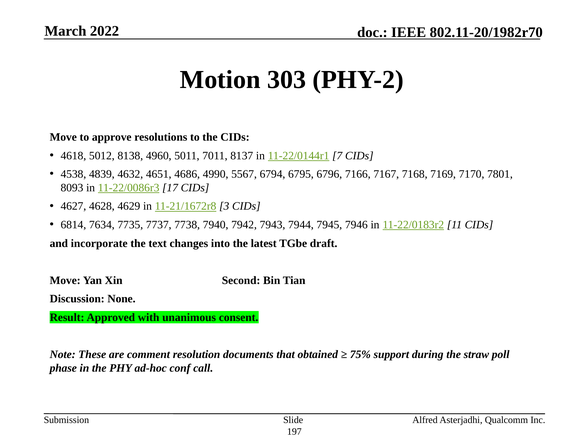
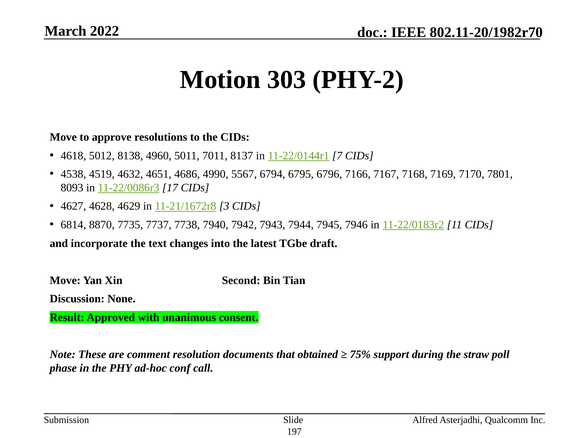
4839: 4839 -> 4519 (102, 174)
7634: 7634 -> 8870 (102, 225)
